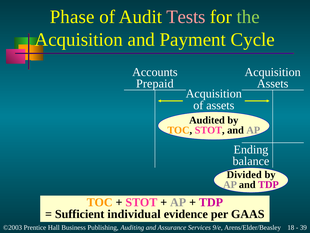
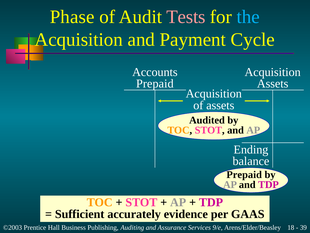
the colour: light green -> light blue (248, 17)
Divided: Divided -> Prepaid (244, 174)
individual: individual -> accurately (134, 214)
